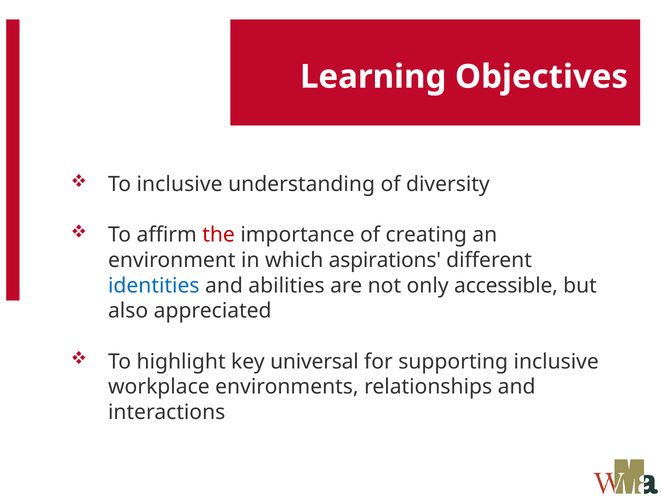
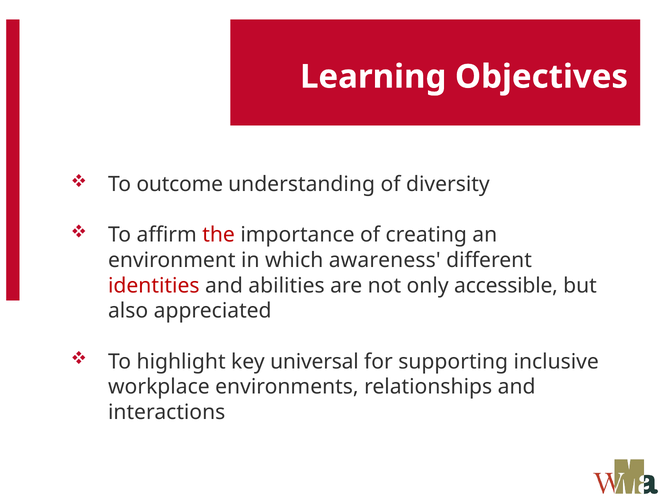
To inclusive: inclusive -> outcome (180, 184)
aspirations: aspirations -> awareness (385, 260)
identities colour: blue -> red (154, 285)
